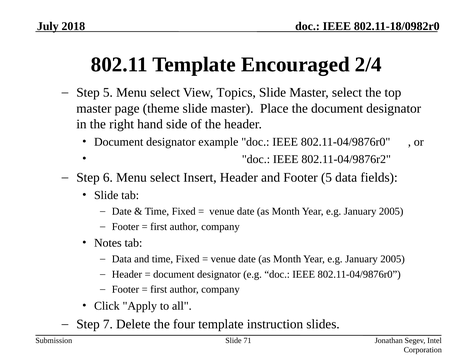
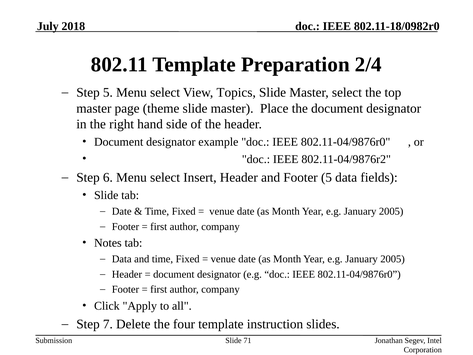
Encouraged: Encouraged -> Preparation (295, 65)
